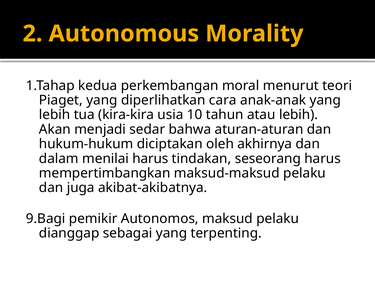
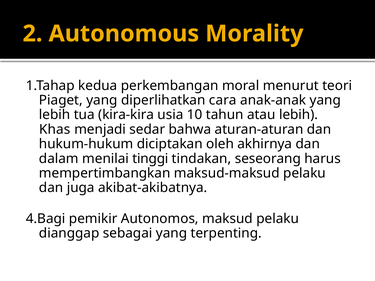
Akan: Akan -> Khas (55, 129)
menilai harus: harus -> tinggi (150, 159)
9.Bagi: 9.Bagi -> 4.Bagi (46, 219)
